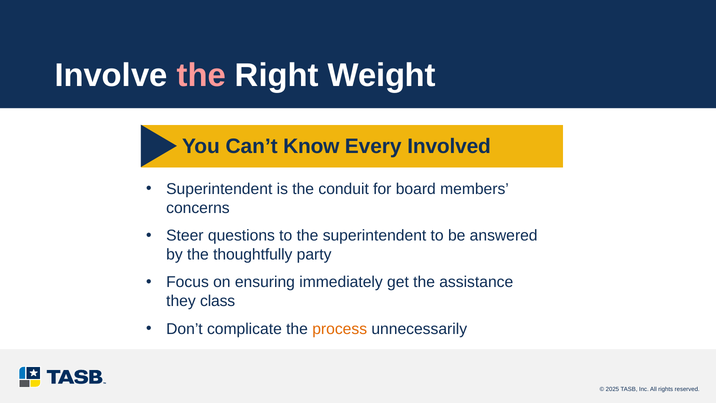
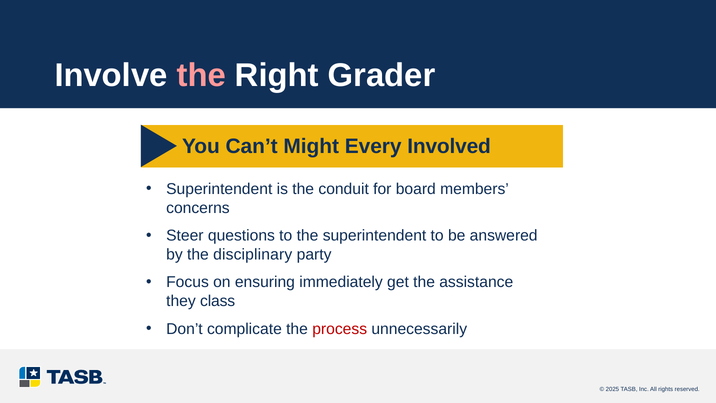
Weight: Weight -> Grader (382, 76)
Know: Know -> Might (311, 146)
thoughtfully: thoughtfully -> disciplinary (253, 254)
process colour: orange -> red (340, 329)
